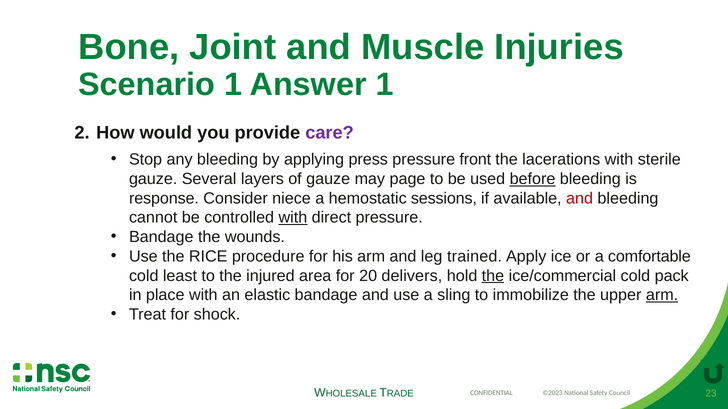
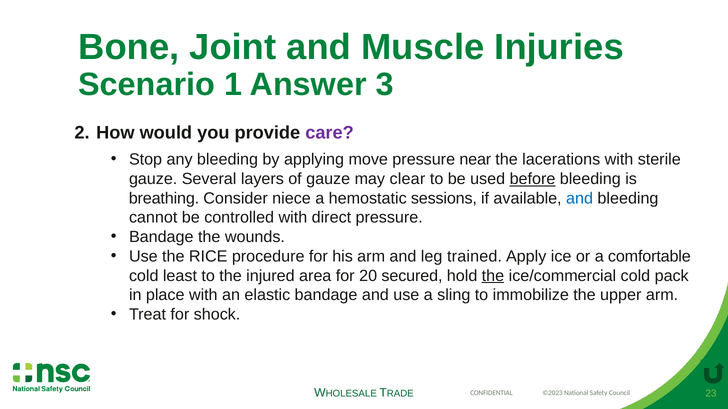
Answer 1: 1 -> 3 (385, 84)
press: press -> move (368, 160)
front: front -> near (475, 160)
page: page -> clear (407, 179)
response: response -> breathing (164, 198)
and colour: red -> blue (580, 198)
with underline: present -> none (293, 218)
delivers: delivers -> secured (412, 276)
arm underline: present -> none (662, 295)
